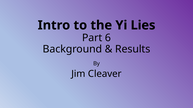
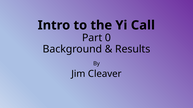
Lies: Lies -> Call (143, 25)
6: 6 -> 0 (108, 38)
